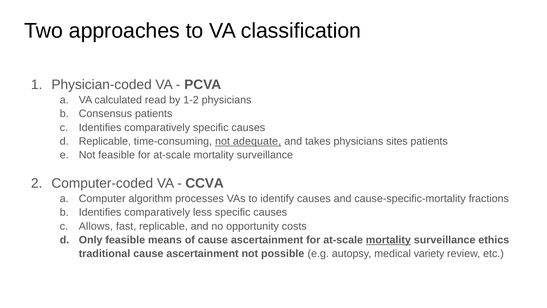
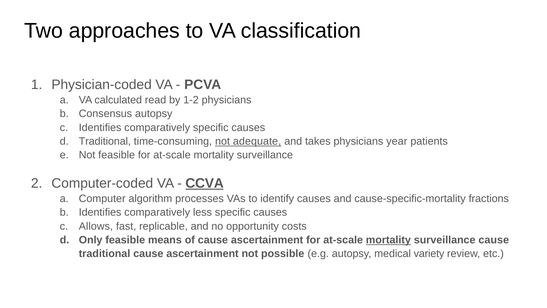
Consensus patients: patients -> autopsy (154, 114)
Replicable: Replicable -> Traditional (105, 141)
sites: sites -> year (397, 141)
CCVA underline: none -> present (205, 183)
surveillance ethics: ethics -> cause (494, 240)
